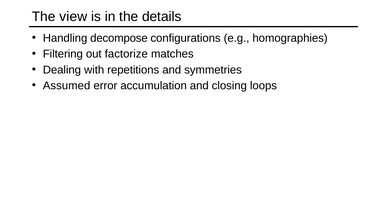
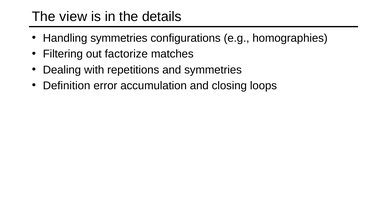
Handling decompose: decompose -> symmetries (119, 38)
Assumed: Assumed -> Definition (67, 85)
